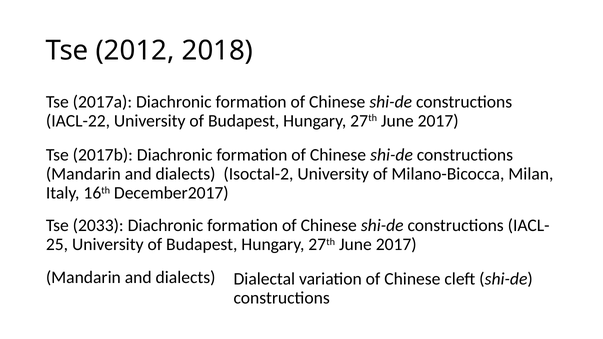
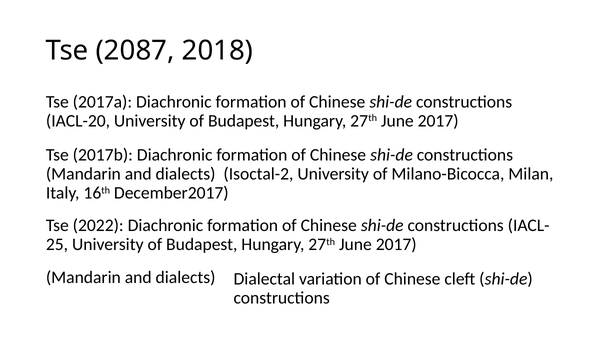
2012: 2012 -> 2087 (135, 51)
IACL-22: IACL-22 -> IACL-20 (78, 121)
2033: 2033 -> 2022 (98, 226)
